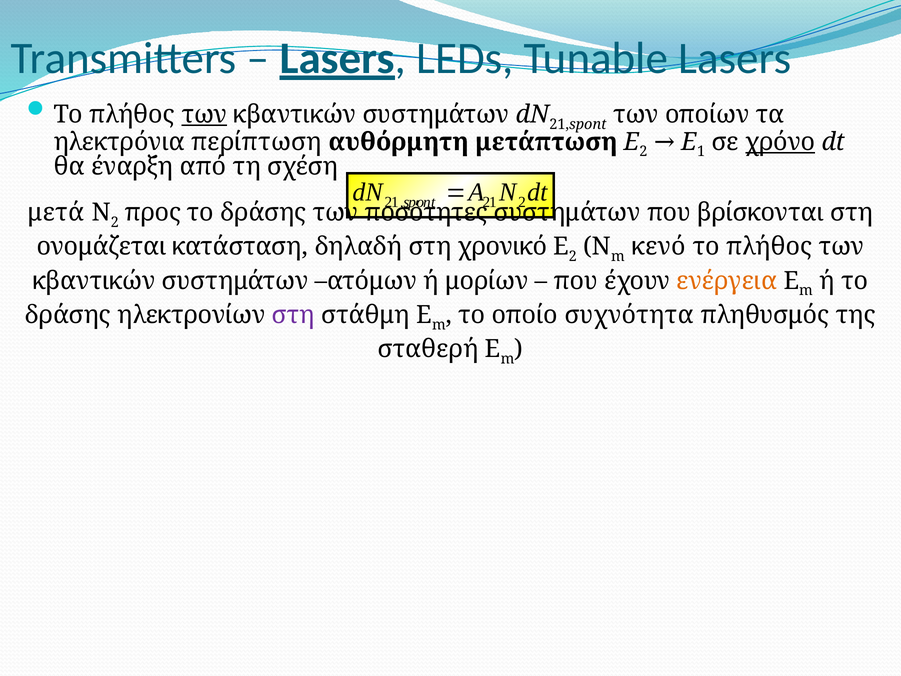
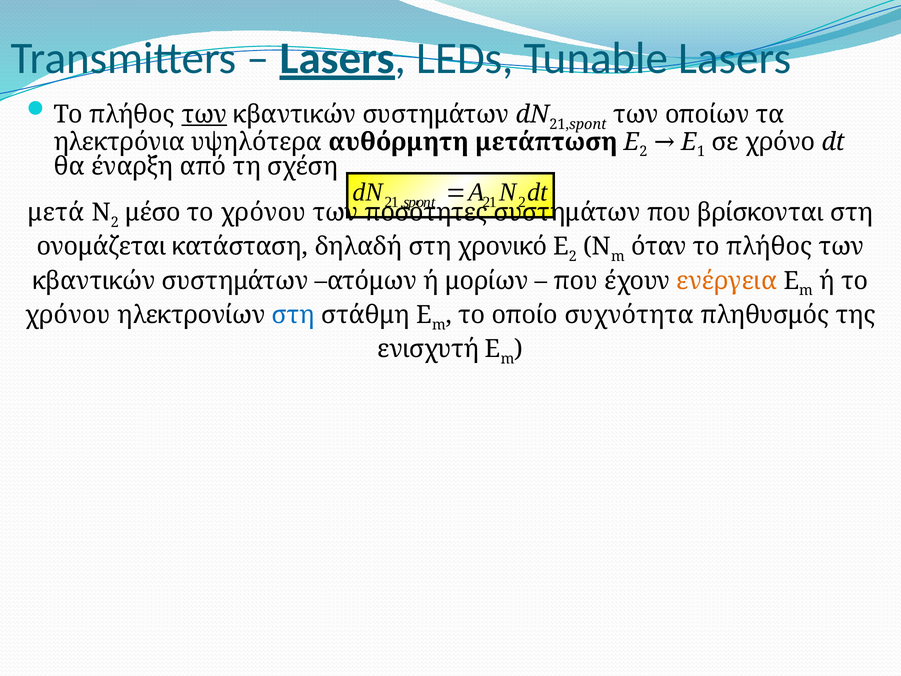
περίπτωση: περίπτωση -> υψηλότερα (257, 142)
χρόνο underline: present -> none (780, 142)
προς: προς -> μέσο (153, 212)
δράσης: δράσης -> χρόνου (263, 212)
κενό: κενό -> όταν (659, 247)
δράσης: δράσης -> χρόνου (68, 315)
στη colour: purple -> blue (293, 315)
σταθερή: σταθερή -> ενισχυτή (428, 349)
